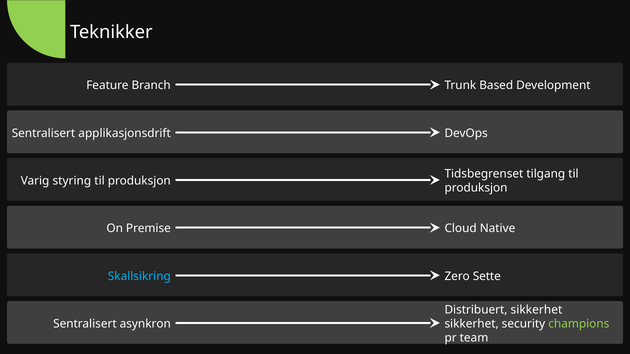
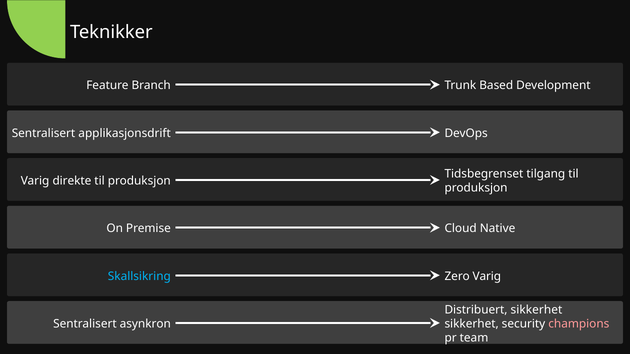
styring: styring -> direkte (72, 181)
Zero Sette: Sette -> Varig (487, 276)
champions colour: light green -> pink (579, 324)
